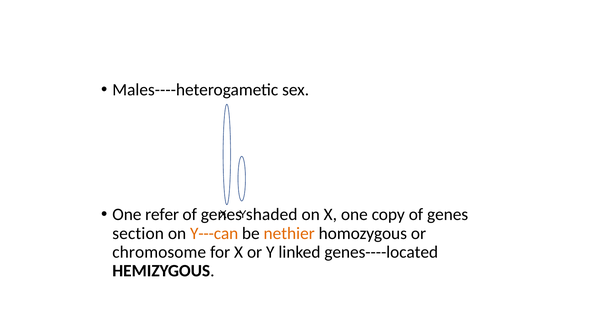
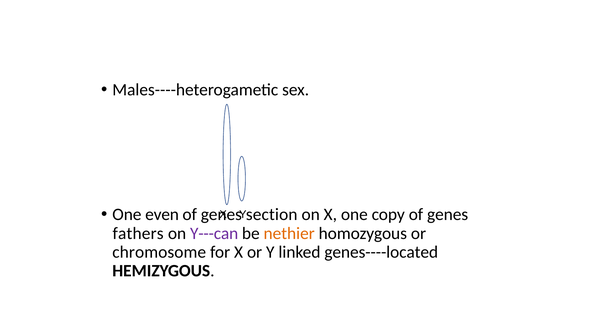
refer: refer -> even (162, 214)
shaded: shaded -> section (272, 214)
section: section -> fathers (138, 233)
Y---can colour: orange -> purple (214, 233)
